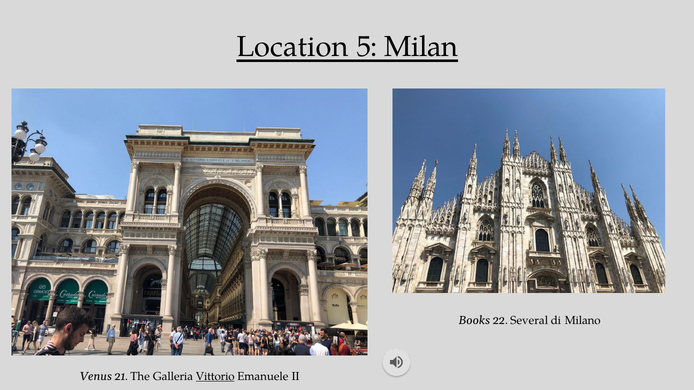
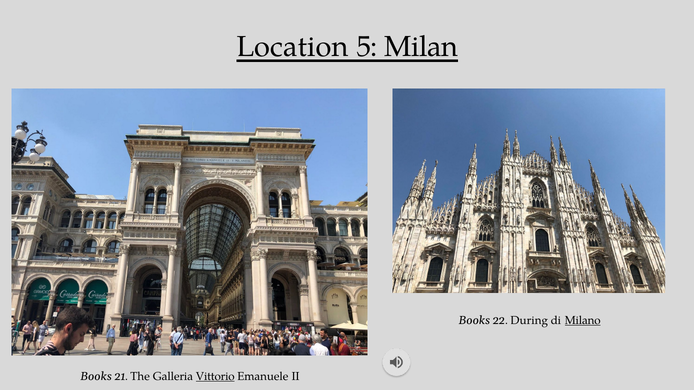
Several: Several -> During (529, 321)
Milano underline: none -> present (583, 321)
Venus: Venus -> Books (96, 377)
